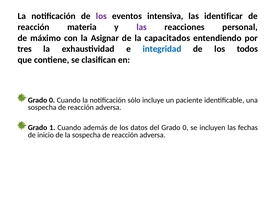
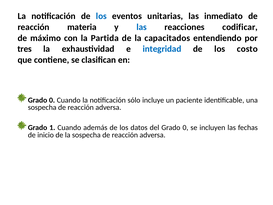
los colour: purple -> blue (101, 16)
intensiva: intensiva -> unitarias (165, 16)
identificar: identificar -> inmediato (224, 16)
las colour: purple -> blue (142, 27)
personal: personal -> codificar (240, 27)
Asignar: Asignar -> Partida (105, 38)
todos: todos -> costo (247, 49)
